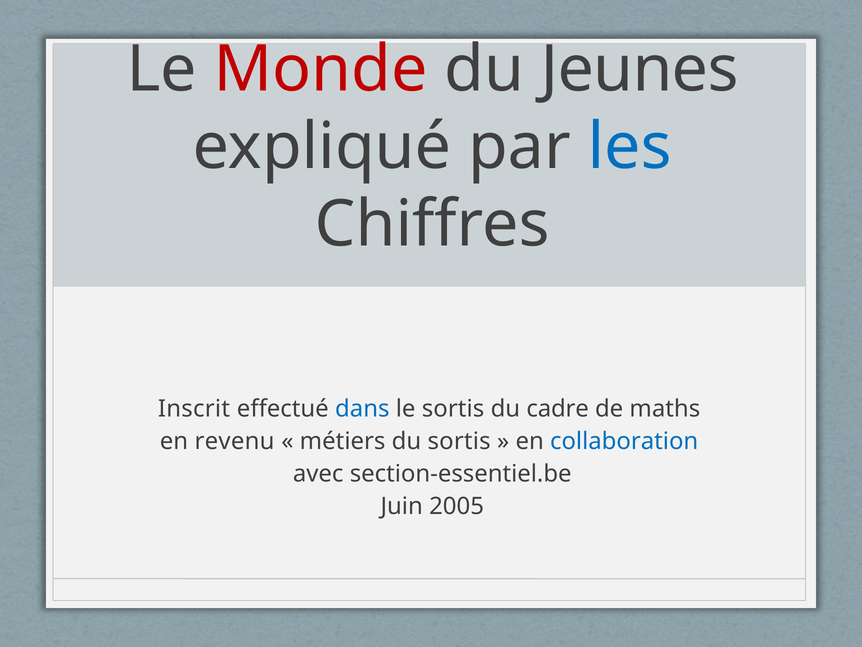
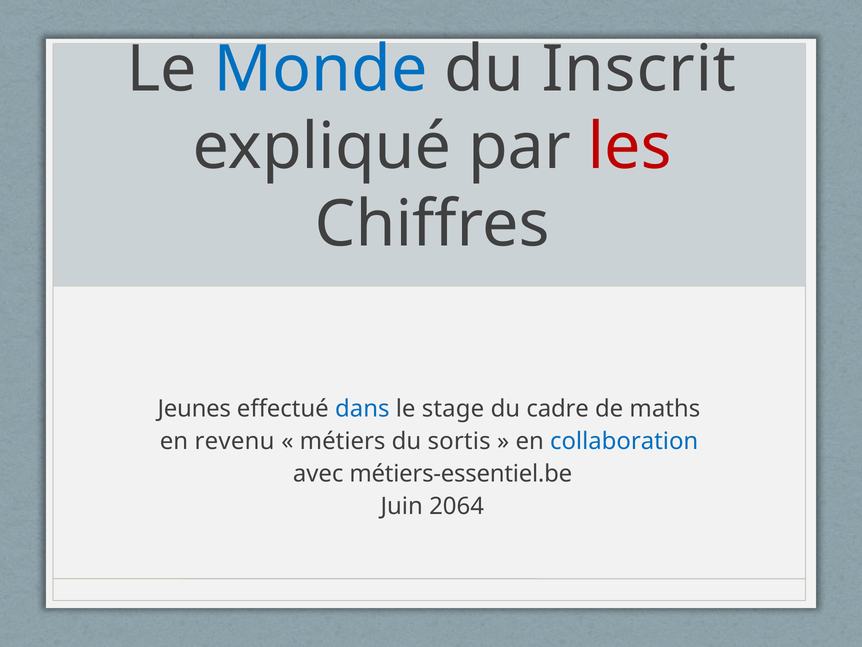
Monde colour: red -> blue (321, 69)
Jeunes: Jeunes -> Inscrit (639, 69)
les colour: blue -> red (630, 147)
Inscrit: Inscrit -> Jeunes (194, 409)
le sortis: sortis -> stage (453, 409)
section-essentiel.be: section-essentiel.be -> métiers-essentiel.be (461, 473)
2005: 2005 -> 2064 (457, 506)
